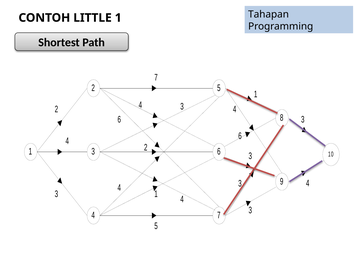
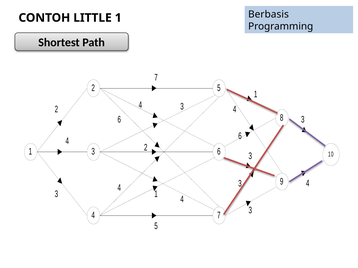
Tahapan: Tahapan -> Berbasis (268, 14)
